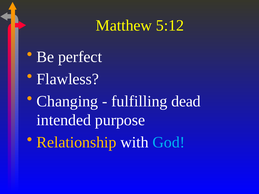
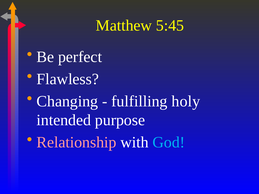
5:12: 5:12 -> 5:45 (170, 25)
dead: dead -> holy (186, 101)
Relationship colour: yellow -> pink (77, 142)
